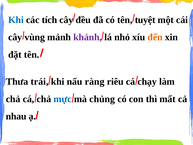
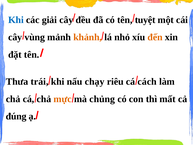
tích: tích -> giải (49, 20)
khảnh colour: purple -> orange (88, 37)
ràng: ràng -> chạy (95, 81)
chạy: chạy -> cách (147, 81)
mực colour: blue -> orange (63, 99)
nhau: nhau -> đúng (16, 116)
